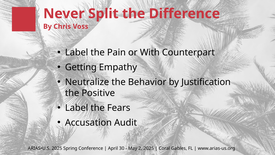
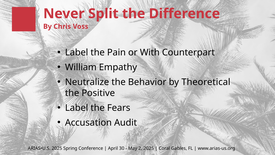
Getting: Getting -> William (81, 67)
Justification: Justification -> Theoretical (206, 82)
